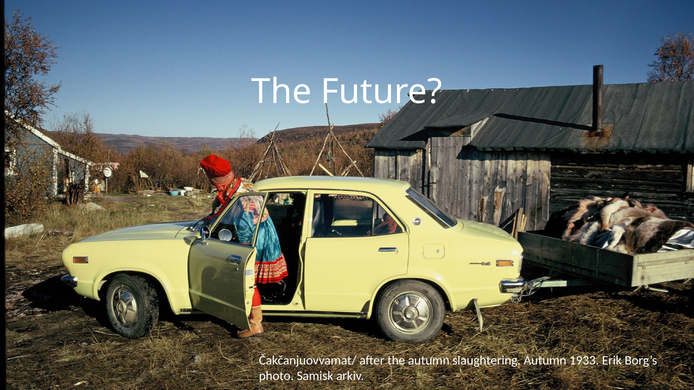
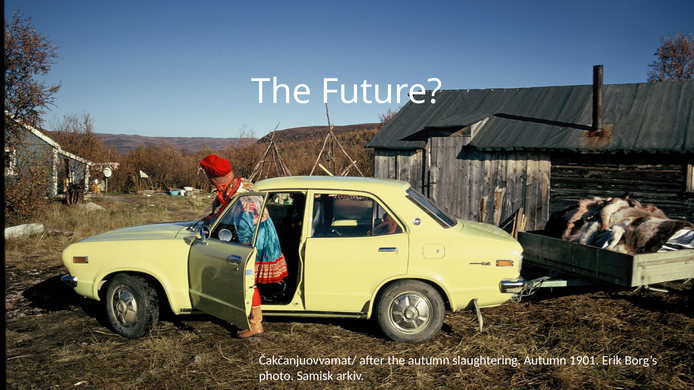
1933: 1933 -> 1901 (584, 361)
